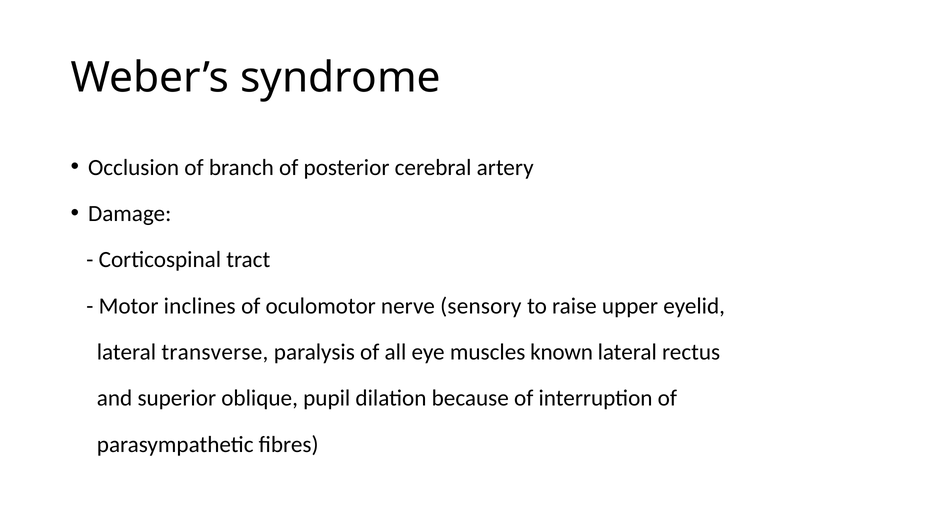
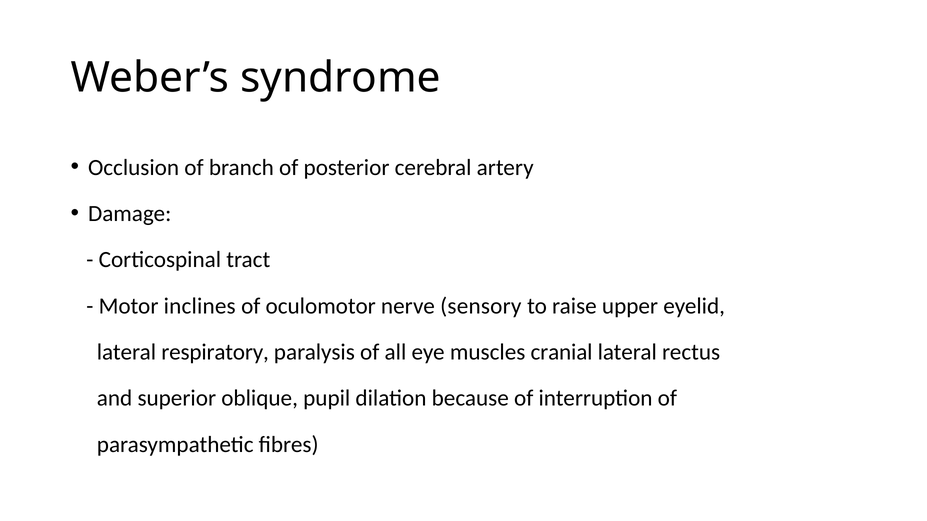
transverse: transverse -> respiratory (215, 352)
known: known -> cranial (562, 352)
